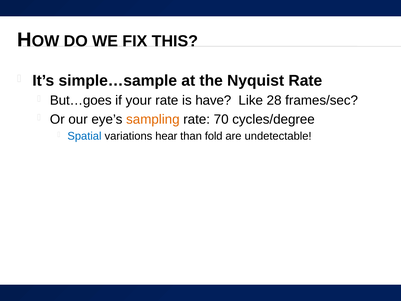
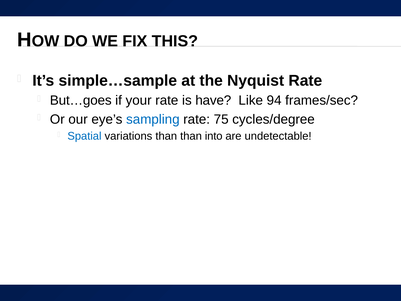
28: 28 -> 94 (274, 100)
sampling colour: orange -> blue (153, 119)
70: 70 -> 75 (221, 119)
variations hear: hear -> than (166, 136)
fold: fold -> into (214, 136)
